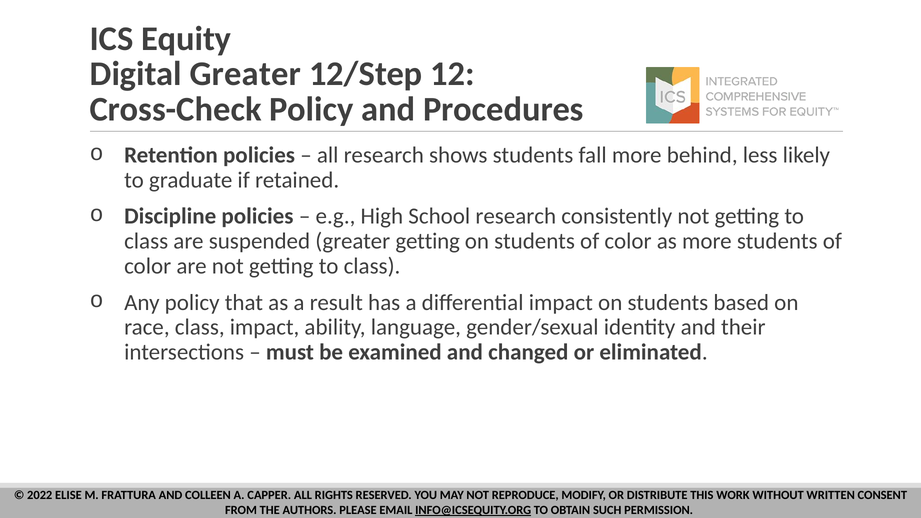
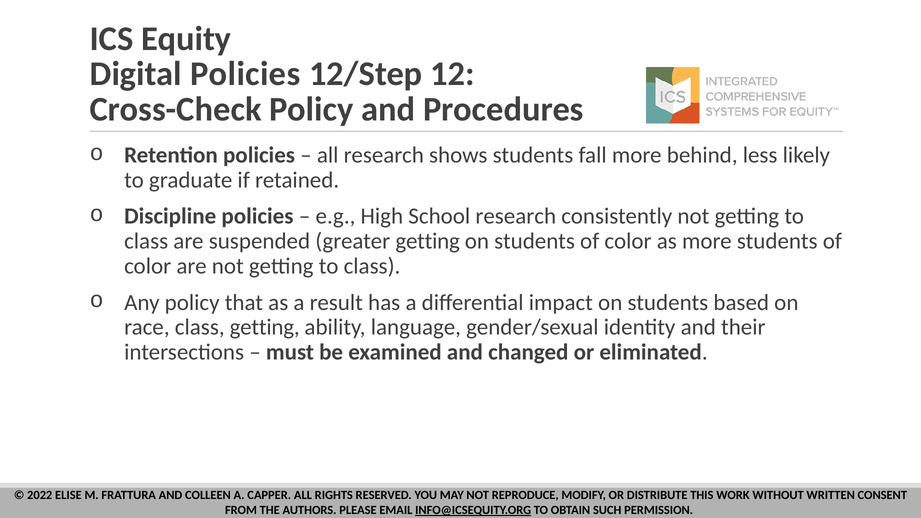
Digital Greater: Greater -> Policies (245, 74)
class impact: impact -> getting (265, 327)
